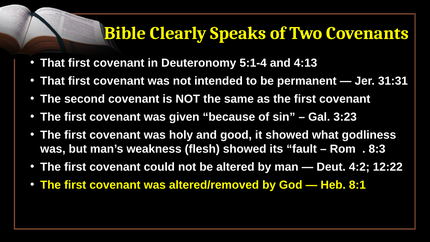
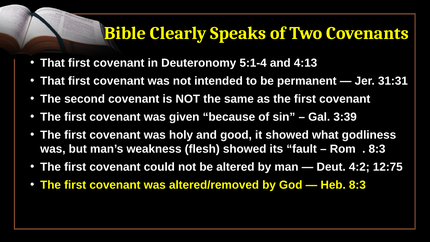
3:23: 3:23 -> 3:39 (345, 117)
12:22: 12:22 -> 12:75 (388, 167)
Heb 8:1: 8:1 -> 8:3 (357, 185)
